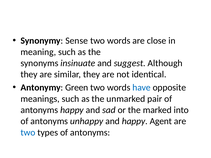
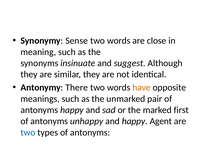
Green: Green -> There (77, 88)
have colour: blue -> orange (142, 88)
into: into -> first (181, 110)
